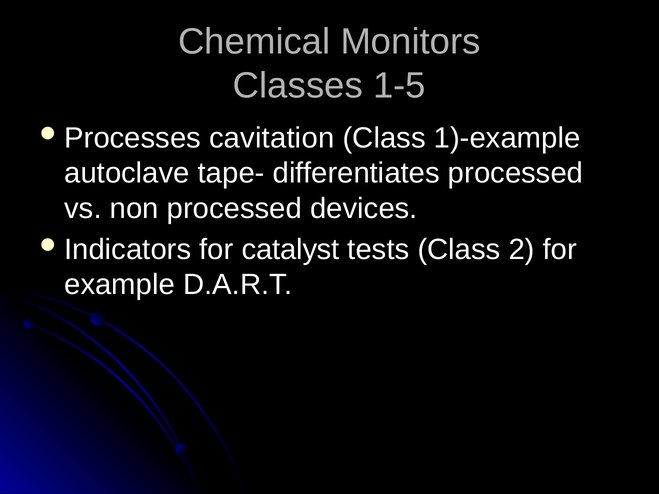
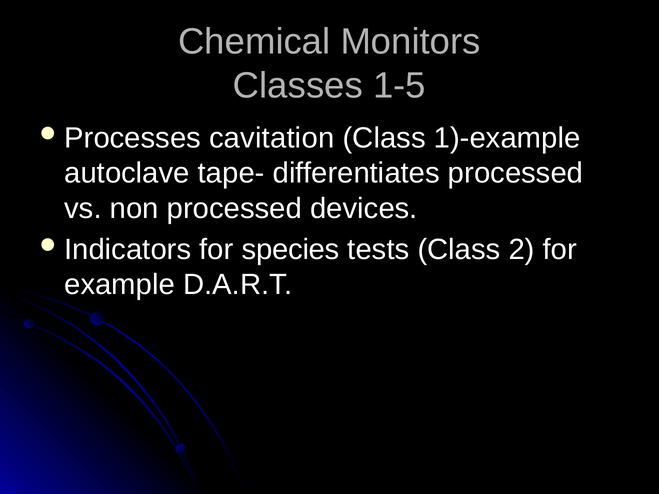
catalyst: catalyst -> species (291, 250)
